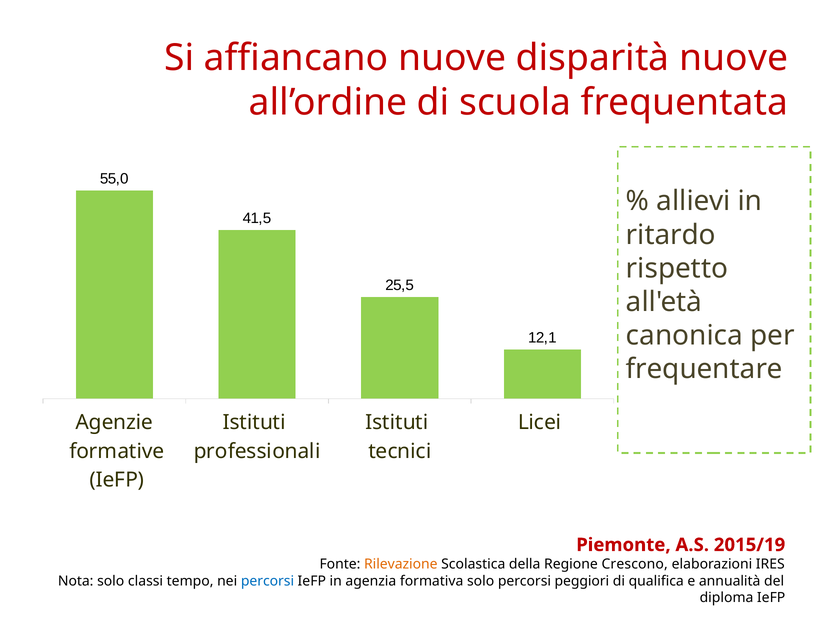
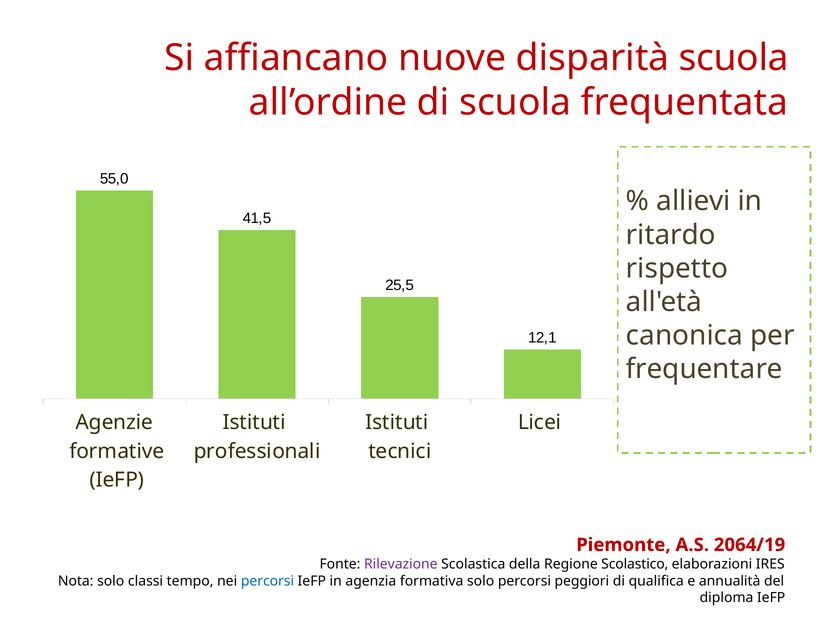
disparità nuove: nuove -> scuola (734, 58)
2015/19: 2015/19 -> 2064/19 (750, 545)
Rilevazione colour: orange -> purple (401, 564)
Crescono: Crescono -> Scolastico (635, 564)
